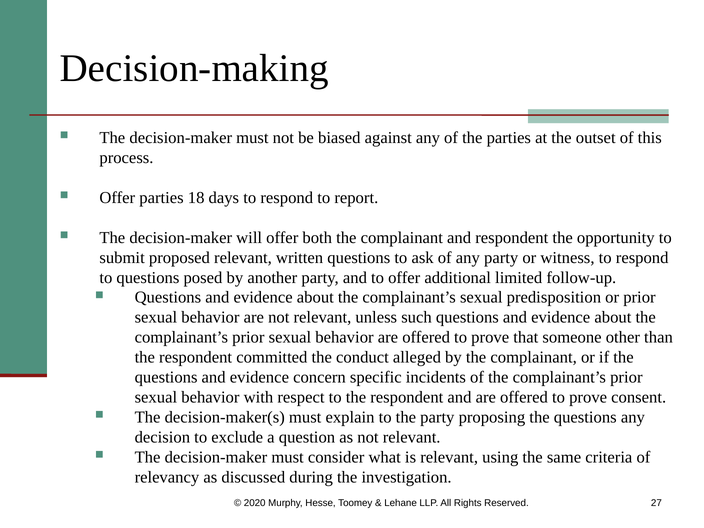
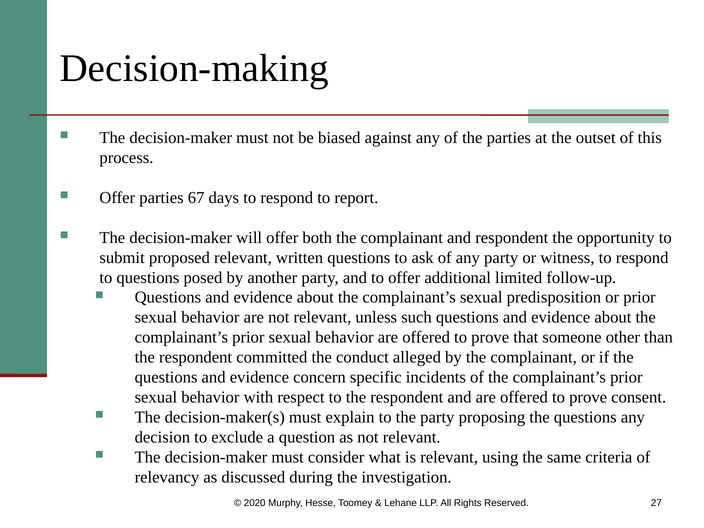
18: 18 -> 67 (196, 198)
